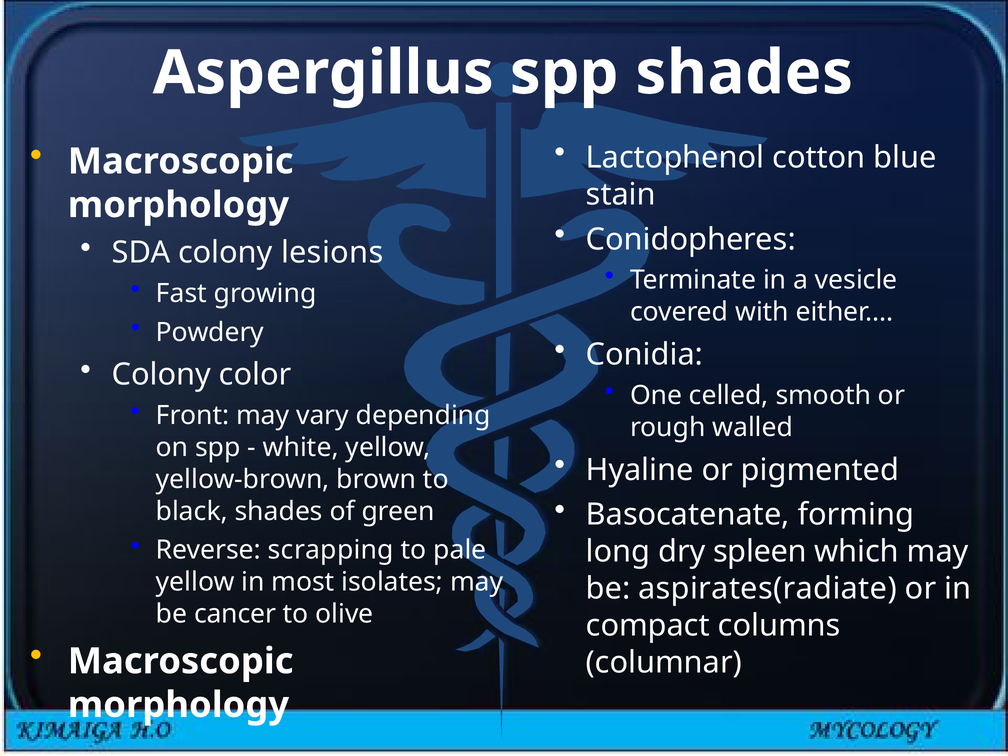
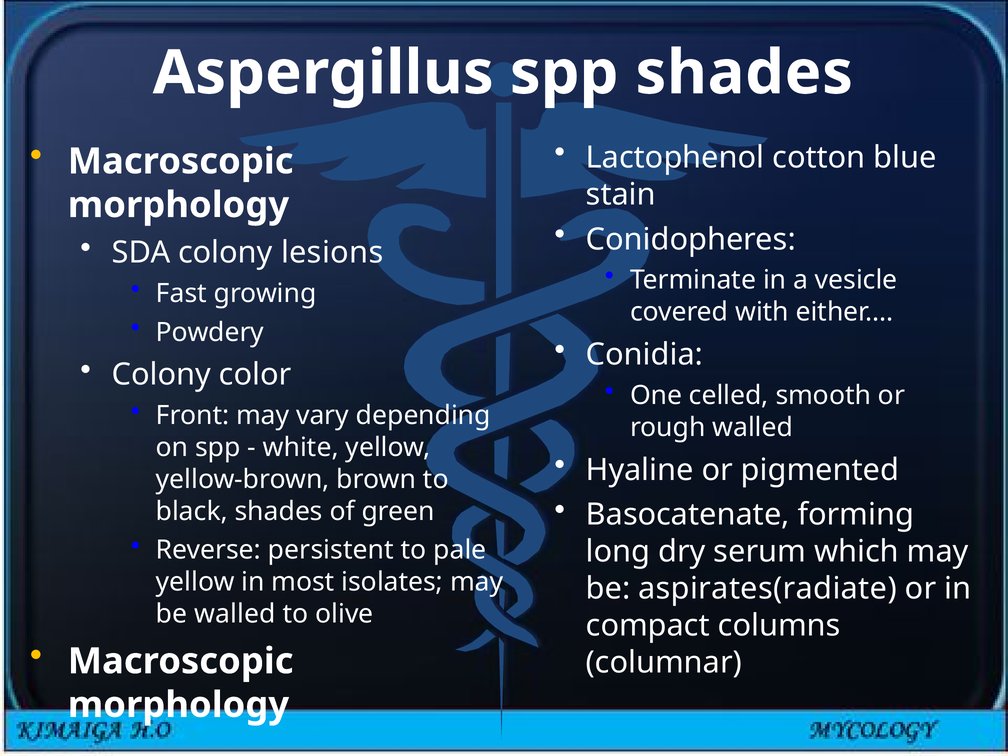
scrapping: scrapping -> persistent (331, 550)
spleen: spleen -> serum (760, 552)
be cancer: cancer -> walled (235, 614)
